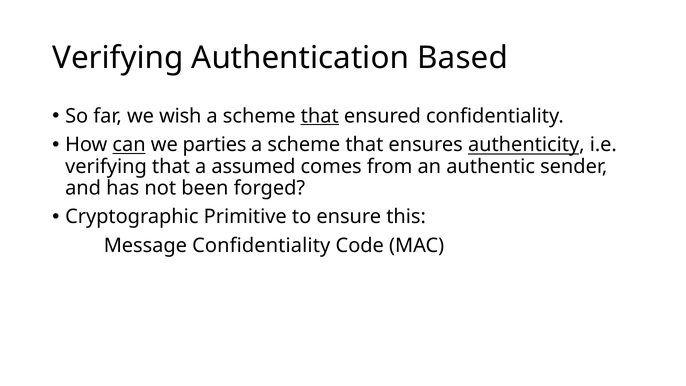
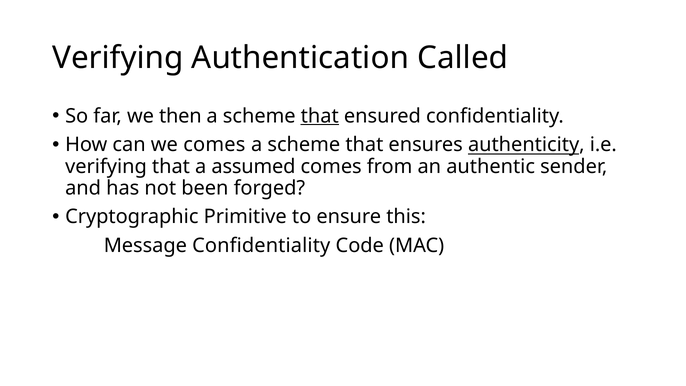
Based: Based -> Called (463, 58)
wish: wish -> then (180, 116)
can underline: present -> none (129, 145)
we parties: parties -> comes (214, 145)
